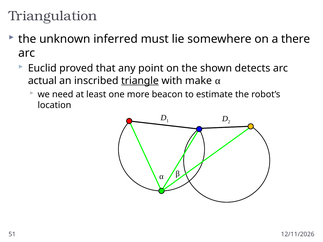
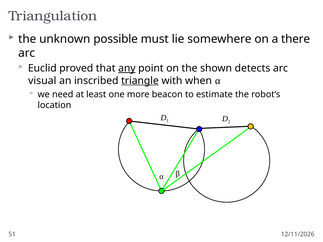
inferred: inferred -> possible (116, 39)
any underline: none -> present (127, 68)
actual: actual -> visual (42, 81)
make: make -> when (198, 81)
